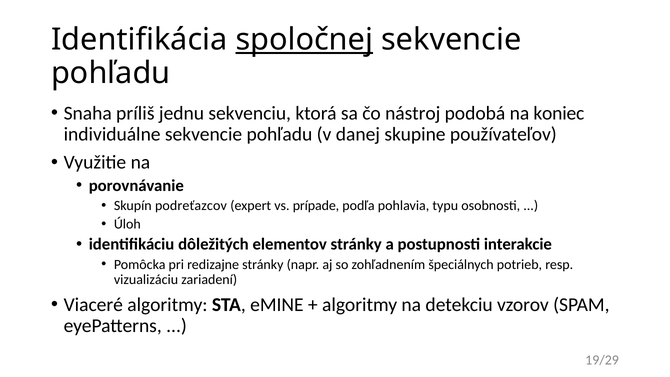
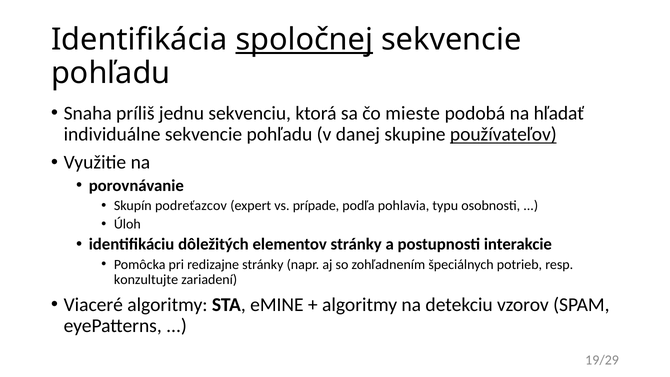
nástroj: nástroj -> mieste (413, 113)
koniec: koniec -> hľadať (559, 113)
používateľov underline: none -> present (503, 134)
vizualizáciu: vizualizáciu -> konzultujte (146, 279)
